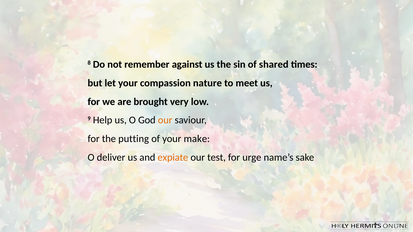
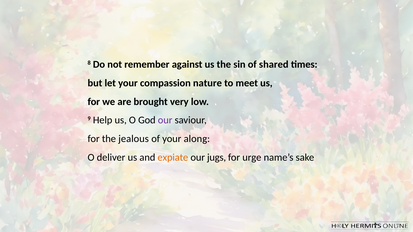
our colour: orange -> purple (165, 120)
putting: putting -> jealous (134, 139)
make: make -> along (197, 139)
test: test -> jugs (217, 158)
